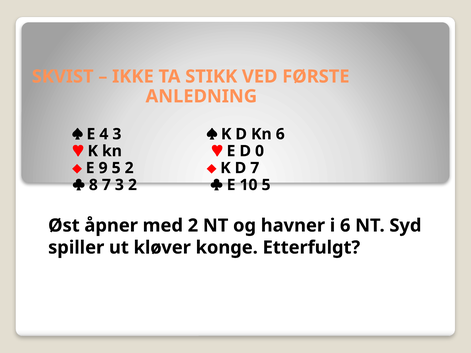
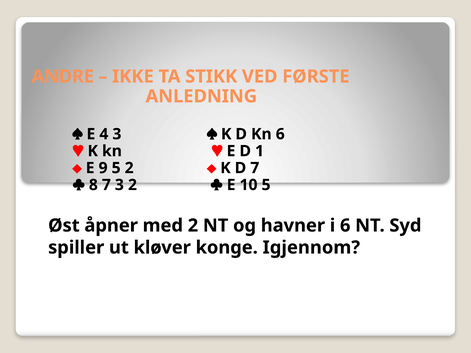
SKVIST: SKVIST -> ANDRE (63, 77)
0: 0 -> 1 (260, 151)
Etterfulgt: Etterfulgt -> Igjennom (311, 248)
